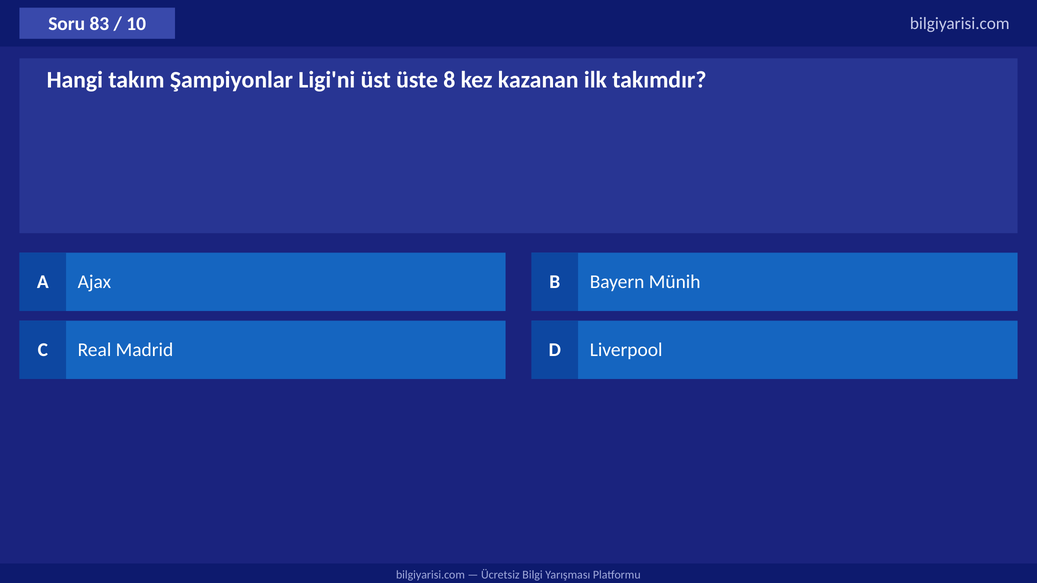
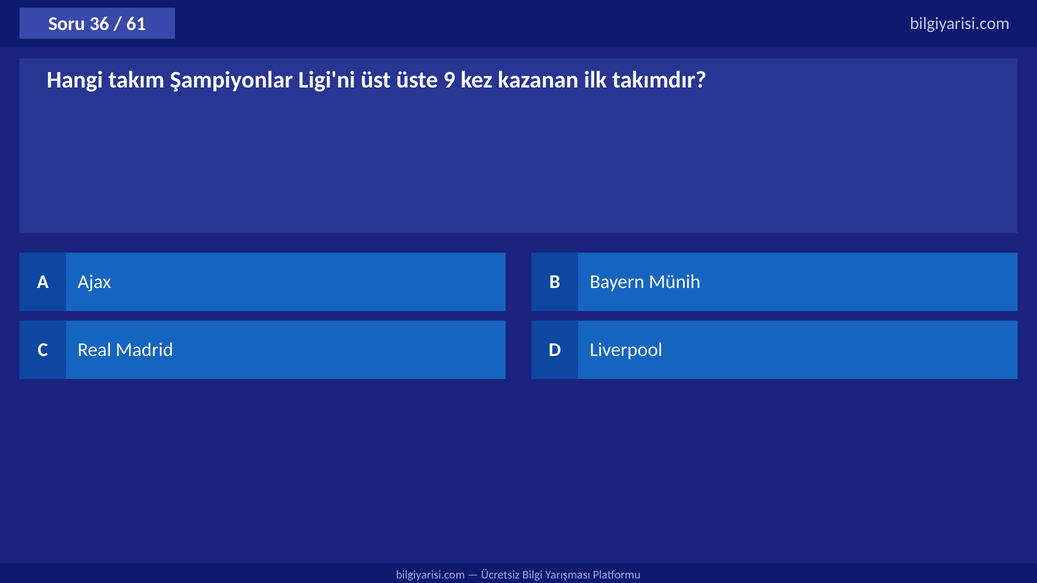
83: 83 -> 36 (99, 24)
10: 10 -> 61 (136, 24)
8: 8 -> 9 (449, 80)
